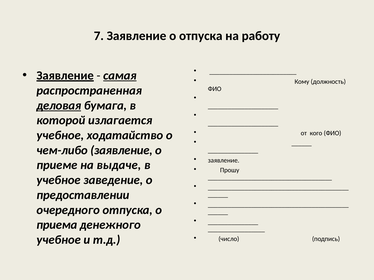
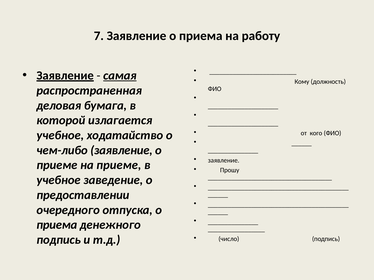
Заявление о отпуска: отпуска -> приема (201, 36)
деловая underline: present -> none (59, 106)
на выдаче: выдаче -> приеме (119, 165)
учебное: учебное -> подпись (59, 240)
